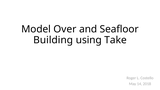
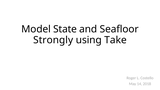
Over: Over -> State (65, 29)
Building: Building -> Strongly (53, 40)
